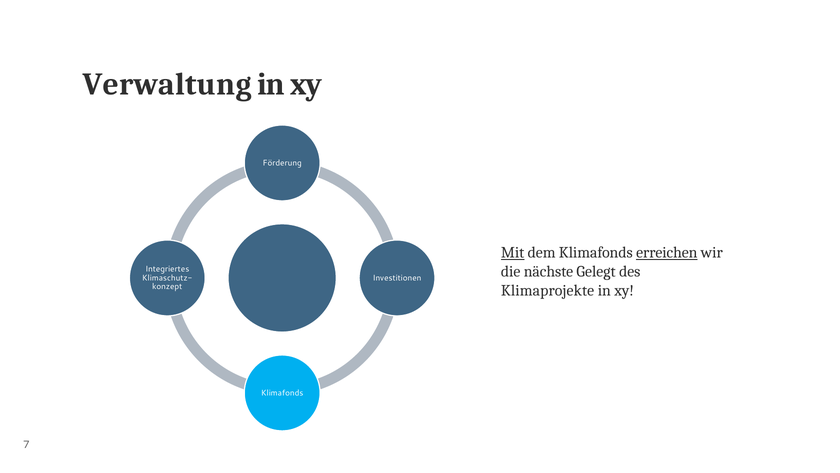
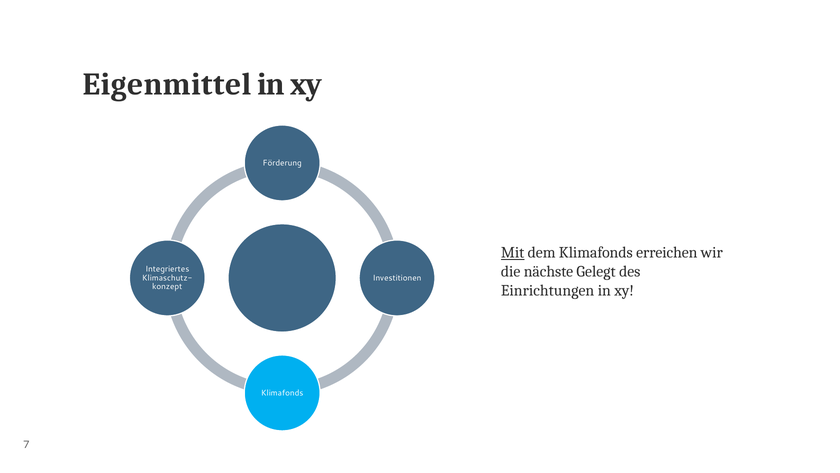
Verwaltung: Verwaltung -> Eigenmittel (167, 84)
erreichen underline: present -> none (667, 252)
Klimaprojekte: Klimaprojekte -> Einrichtungen (548, 290)
